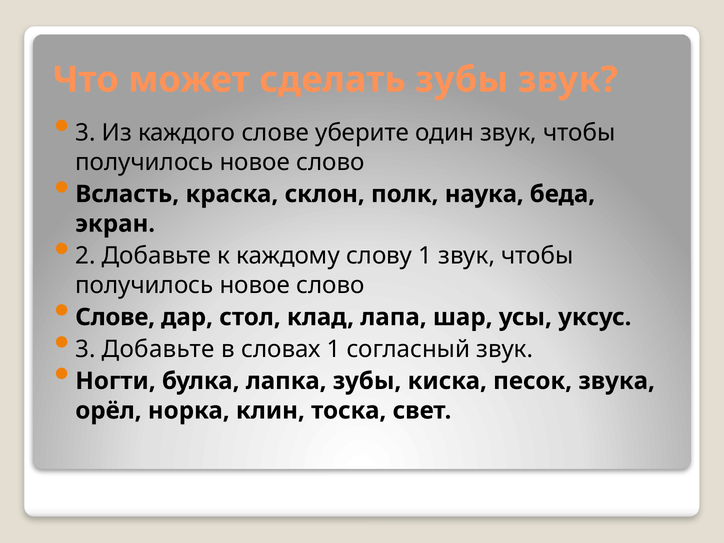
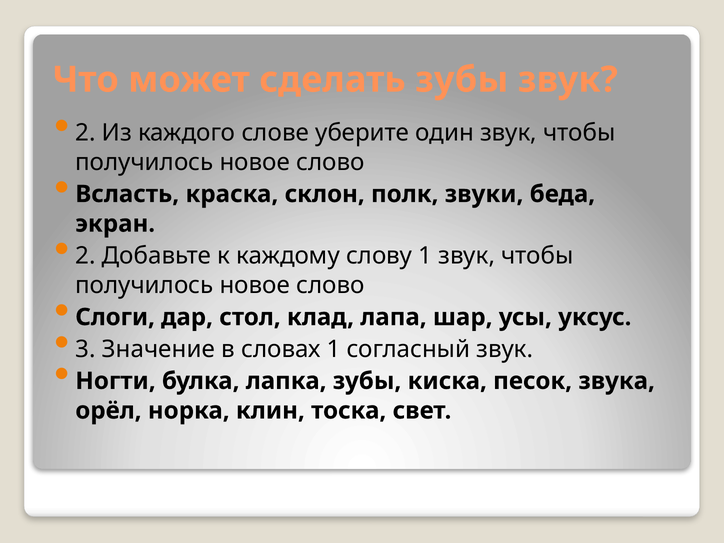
3: 3 -> 2 (85, 133)
наука: наука -> звуки (484, 194)
Слове: Слове -> Слоги (115, 317)
3 Добавьте: Добавьте -> Значение (158, 349)
